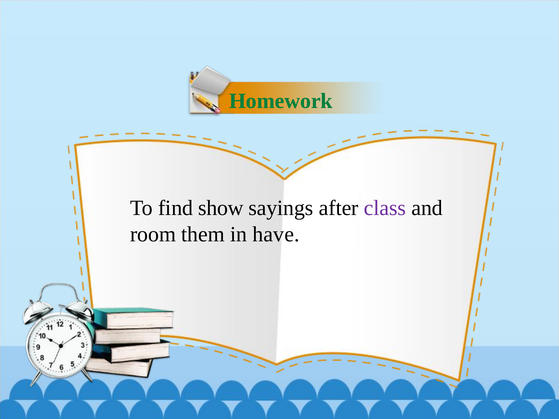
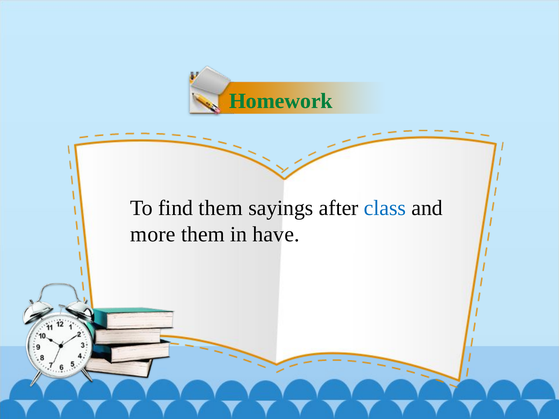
find show: show -> them (221, 208)
class colour: purple -> blue (385, 208)
room: room -> more (153, 234)
